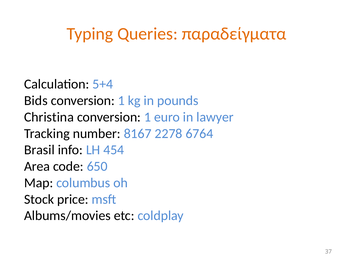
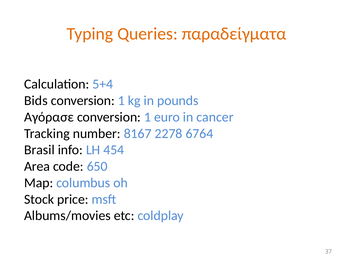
Christina: Christina -> Αγόρασε (49, 117)
lawyer: lawyer -> cancer (215, 117)
